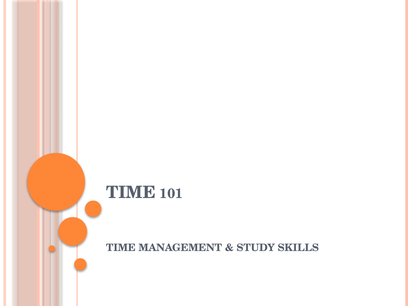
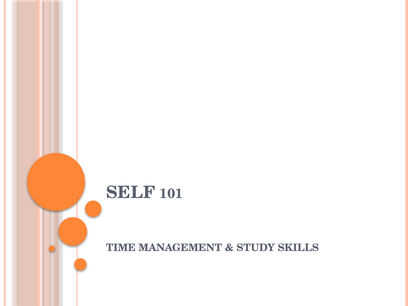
TIME: TIME -> SELF (131, 192)
